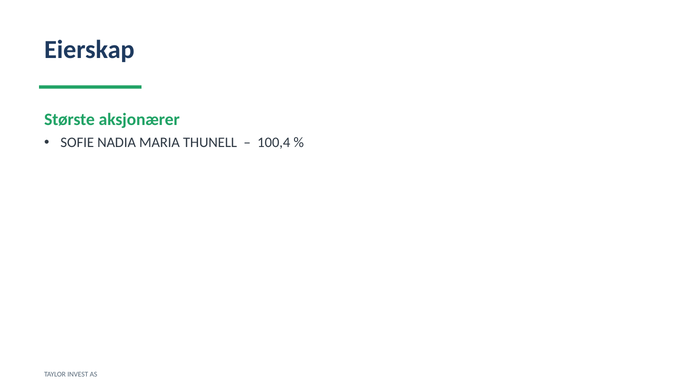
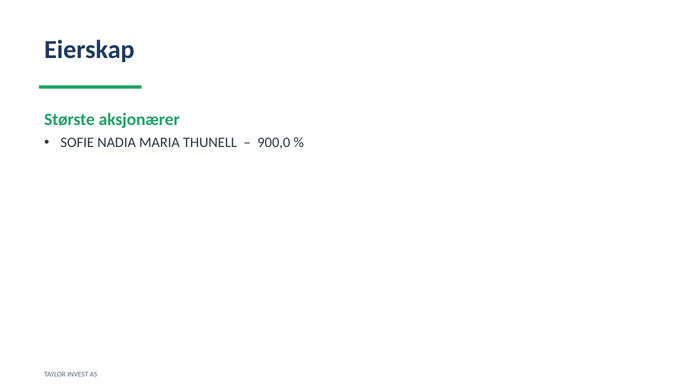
100,4: 100,4 -> 900,0 (274, 143)
